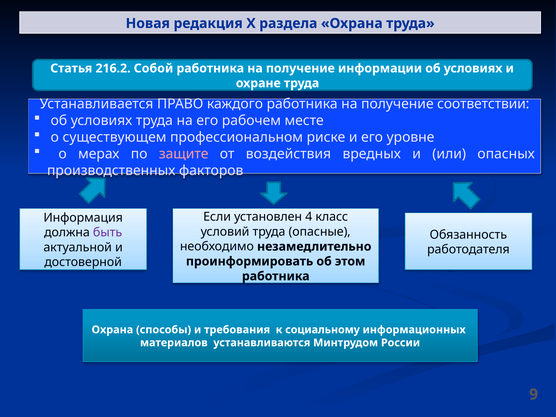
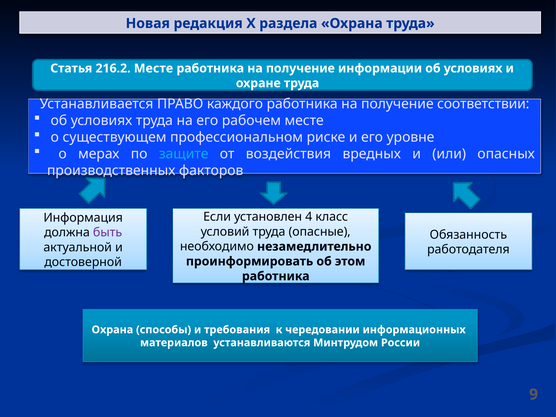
216.2 Собой: Собой -> Месте (153, 68)
защите colour: pink -> light blue (184, 154)
социальному: социальному -> чередовании (322, 330)
